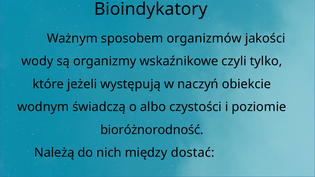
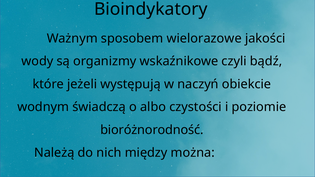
organizmów: organizmów -> wielorazowe (204, 39)
tylko: tylko -> bądź (266, 61)
dostać: dostać -> można (193, 153)
